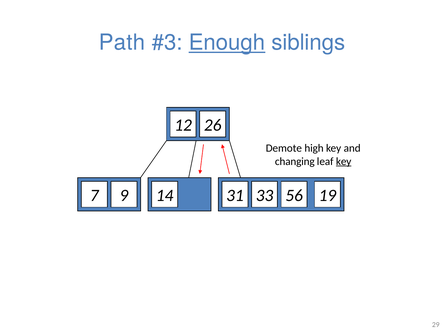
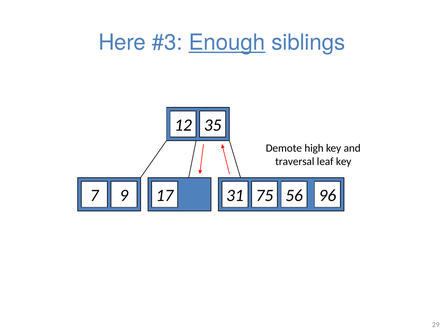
Path: Path -> Here (122, 43)
26: 26 -> 35 (213, 125)
changing: changing -> traversal (295, 161)
key underline: present -> none (344, 161)
14: 14 -> 17 (165, 195)
33: 33 -> 75 (265, 195)
19: 19 -> 96 (327, 195)
